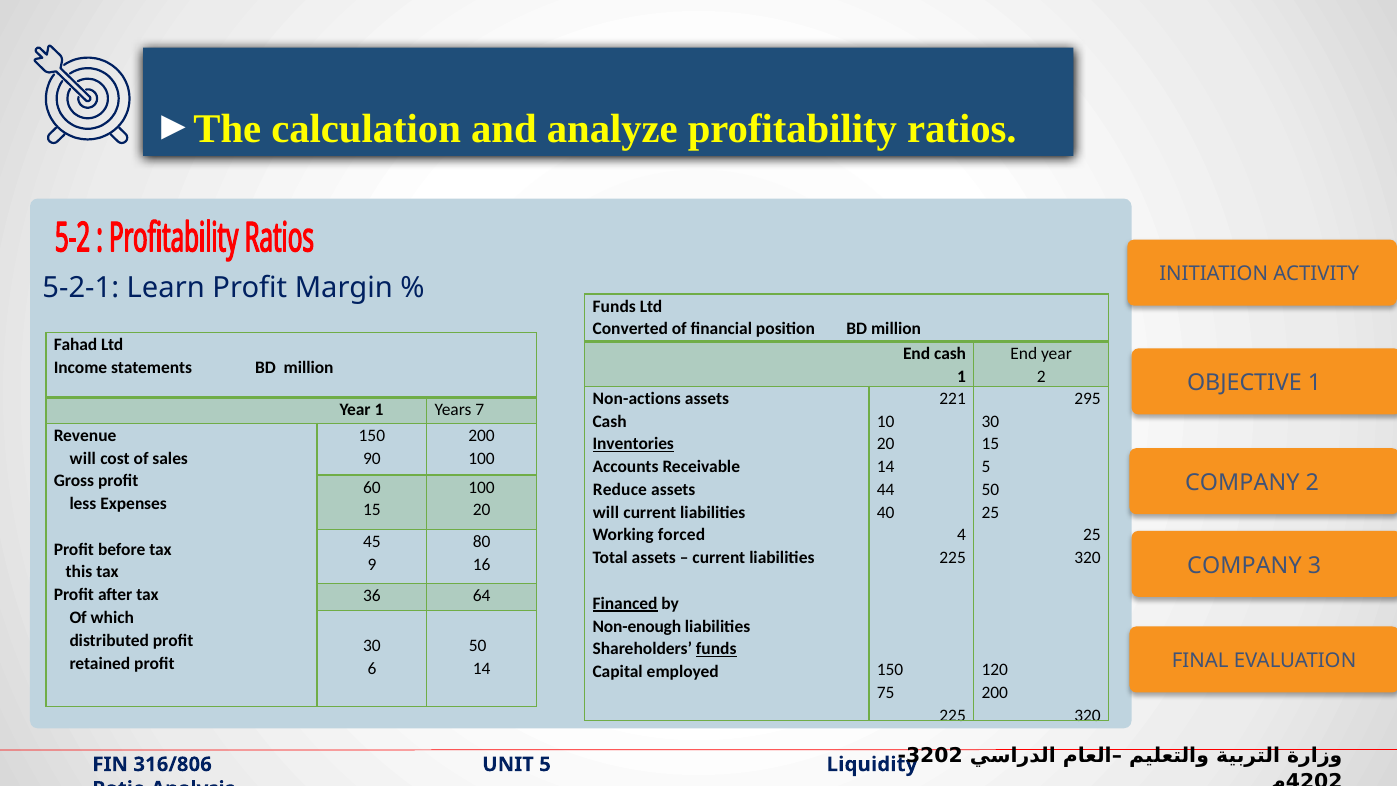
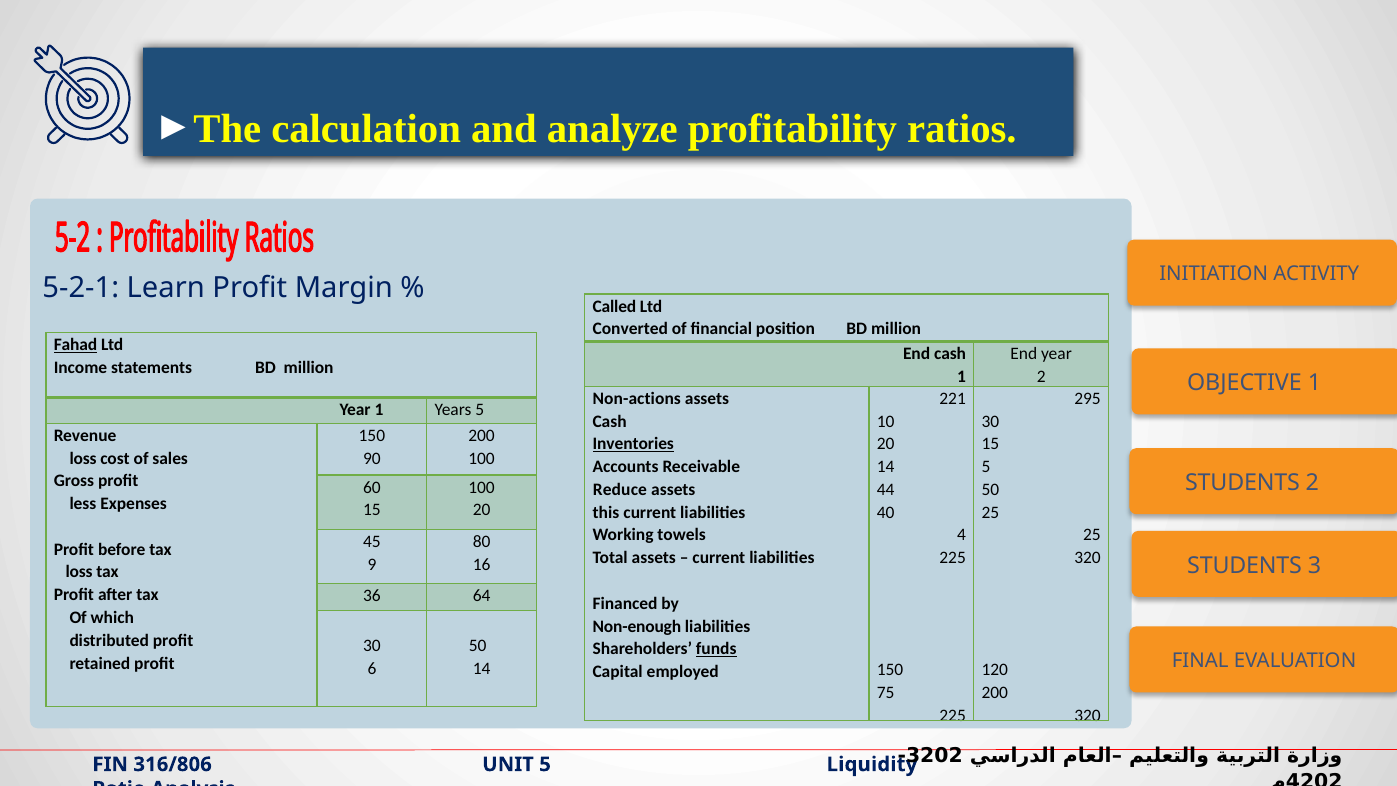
Funds: Funds -> Called (614, 306)
Fahad underline: none -> present (76, 345)
Years 7: 7 -> 5 (480, 410)
will: will -> loss (83, 458)
COMPANY: COMPANY -> STUDENTS (1243, 483)
will: will -> this (606, 512)
forced: forced -> towels (682, 535)
COMPANY: COMPANY -> STUDENTS (1245, 565)
this: this -> loss (79, 572)
Financed underline: present -> none (625, 603)
